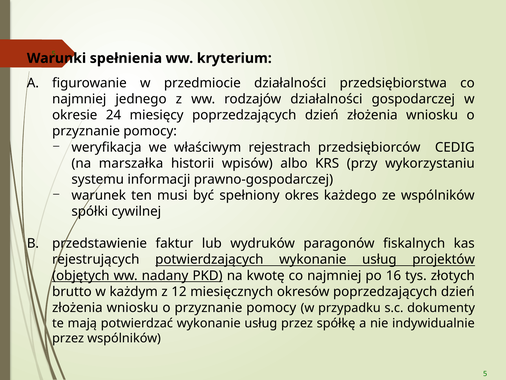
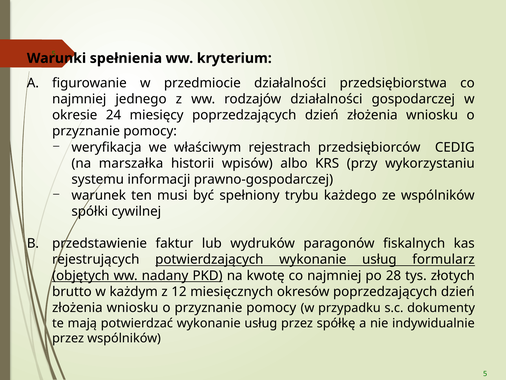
okres: okres -> trybu (302, 195)
projektów: projektów -> formularz (443, 259)
16: 16 -> 28 (393, 275)
